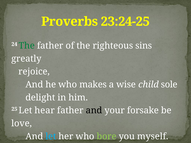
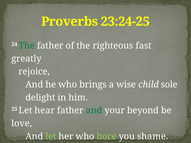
sins: sins -> fast (144, 46)
makes: makes -> brings (93, 85)
and colour: black -> green (94, 111)
forsake: forsake -> beyond (143, 111)
let colour: light blue -> light green (51, 137)
myself: myself -> shame (153, 137)
